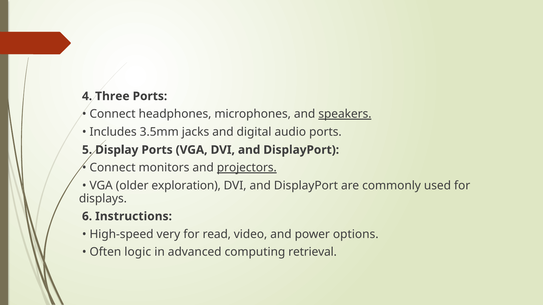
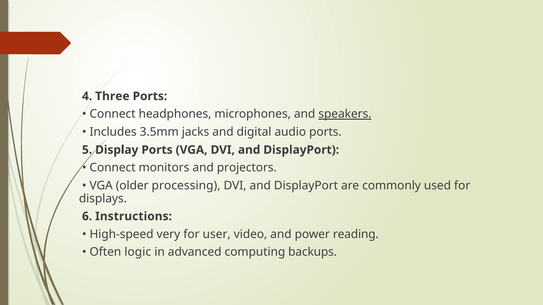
projectors underline: present -> none (247, 168)
exploration: exploration -> processing (186, 186)
read: read -> user (217, 235)
options: options -> reading (356, 235)
retrieval: retrieval -> backups (313, 252)
